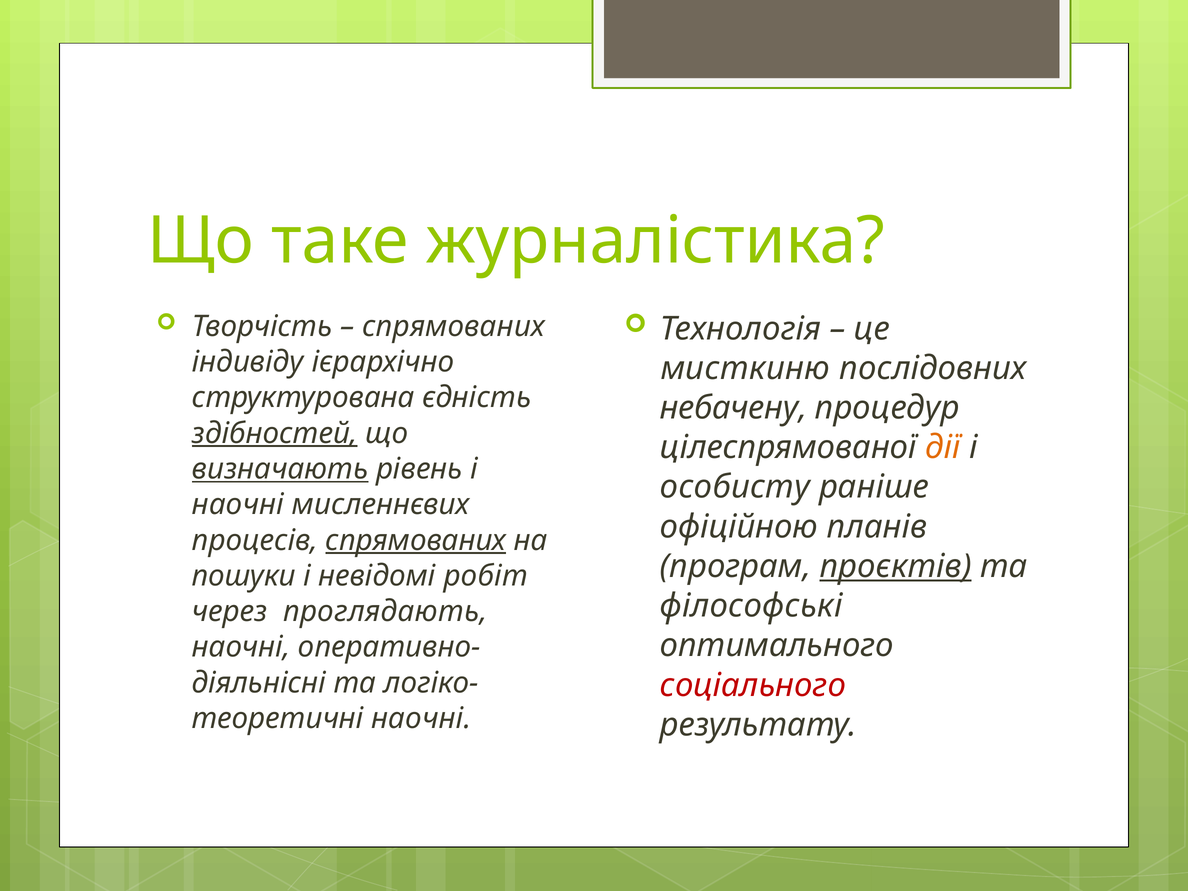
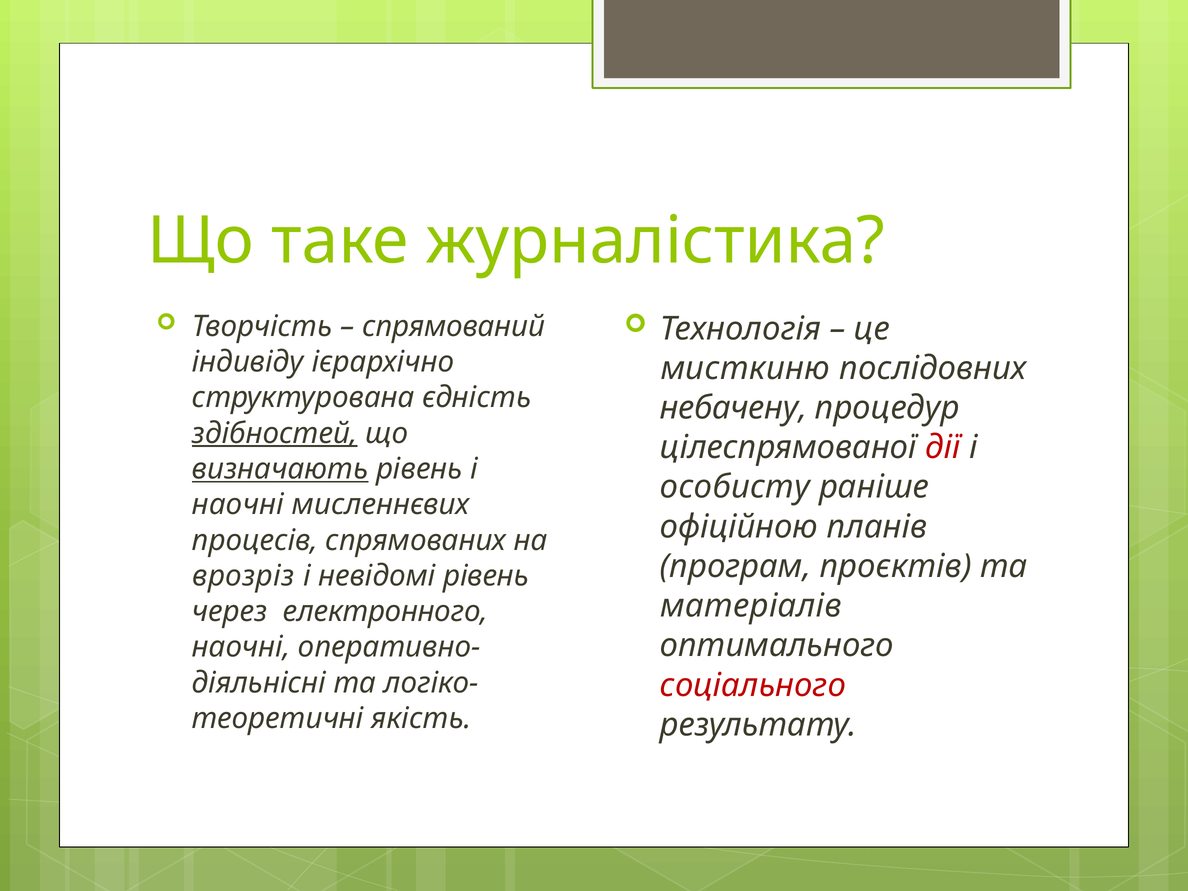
спрямованих: спрямованих -> спрямований (454, 326)
дії colour: orange -> red (943, 447)
спрямованих underline: present -> none (416, 540)
проєктів underline: present -> none (896, 566)
пошуки: пошуки -> врозріз (243, 576)
невідомі робіт: робіт -> рівень (486, 576)
філософські: філософські -> матеріалів (751, 606)
проглядають: проглядають -> електронного (385, 612)
наочні: наочні -> якість (421, 718)
